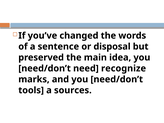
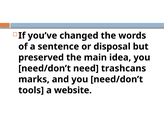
recognize: recognize -> trashcans (124, 68)
sources: sources -> website (73, 90)
